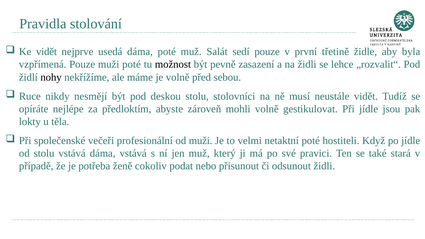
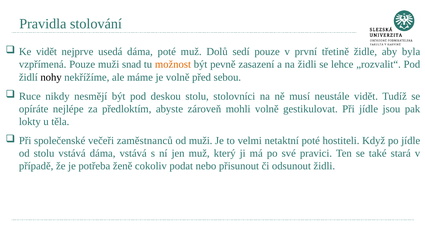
Salát: Salát -> Dolů (217, 52)
muži poté: poté -> snad (132, 64)
možnost colour: black -> orange (173, 64)
profesionální: profesionální -> zaměstnanců (145, 141)
